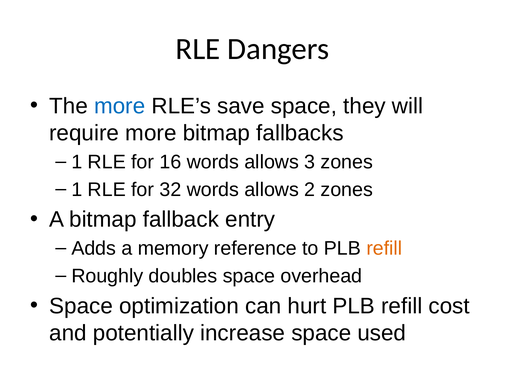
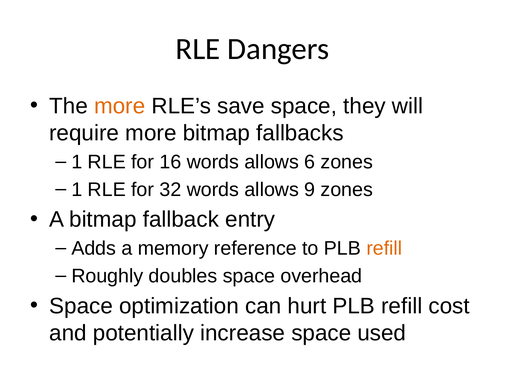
more colour: blue -> orange (120, 106)
3: 3 -> 6 (310, 162)
2: 2 -> 9 (310, 189)
